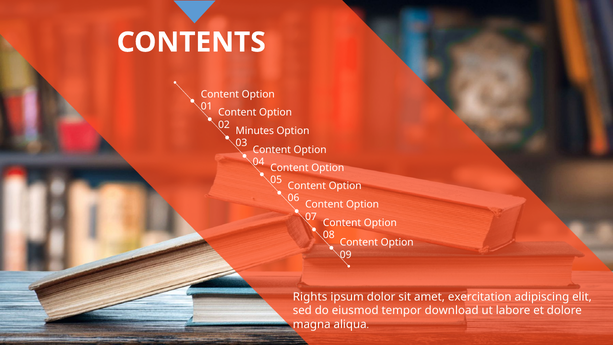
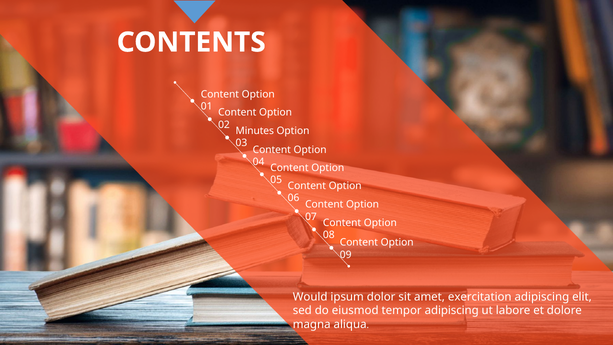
Rights: Rights -> Would (310, 297)
tempor download: download -> adipiscing (452, 310)
